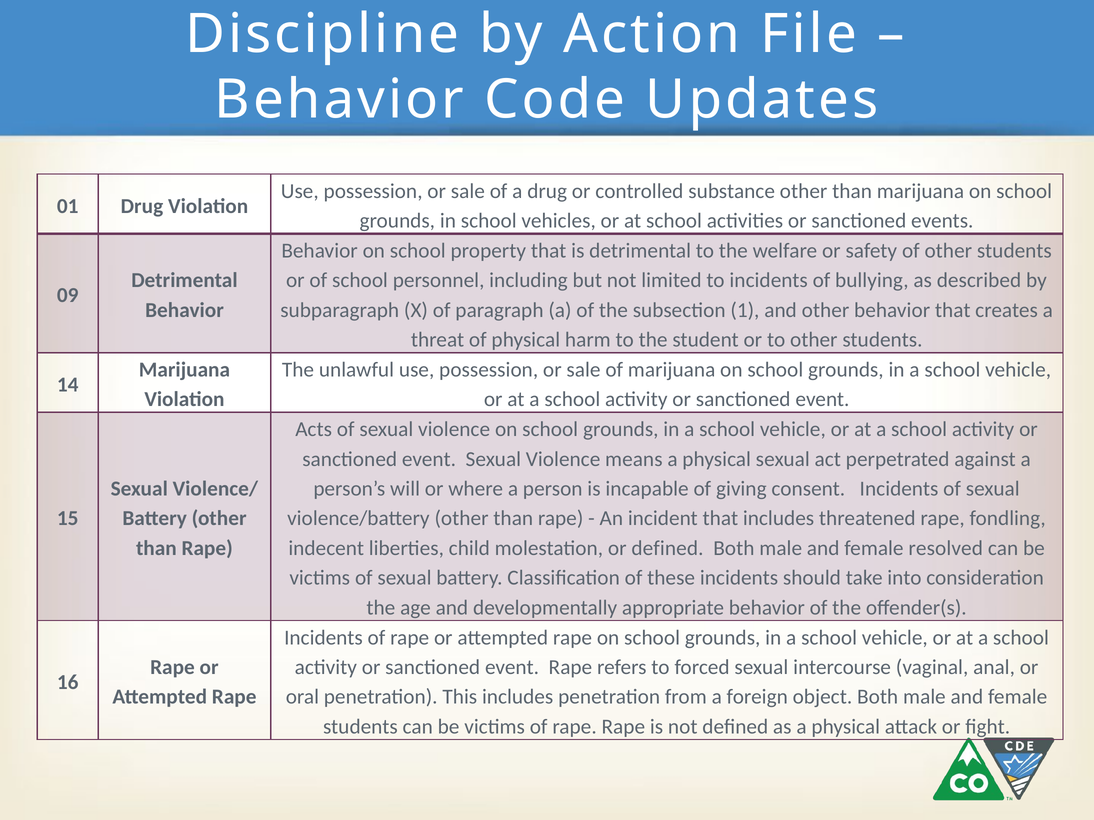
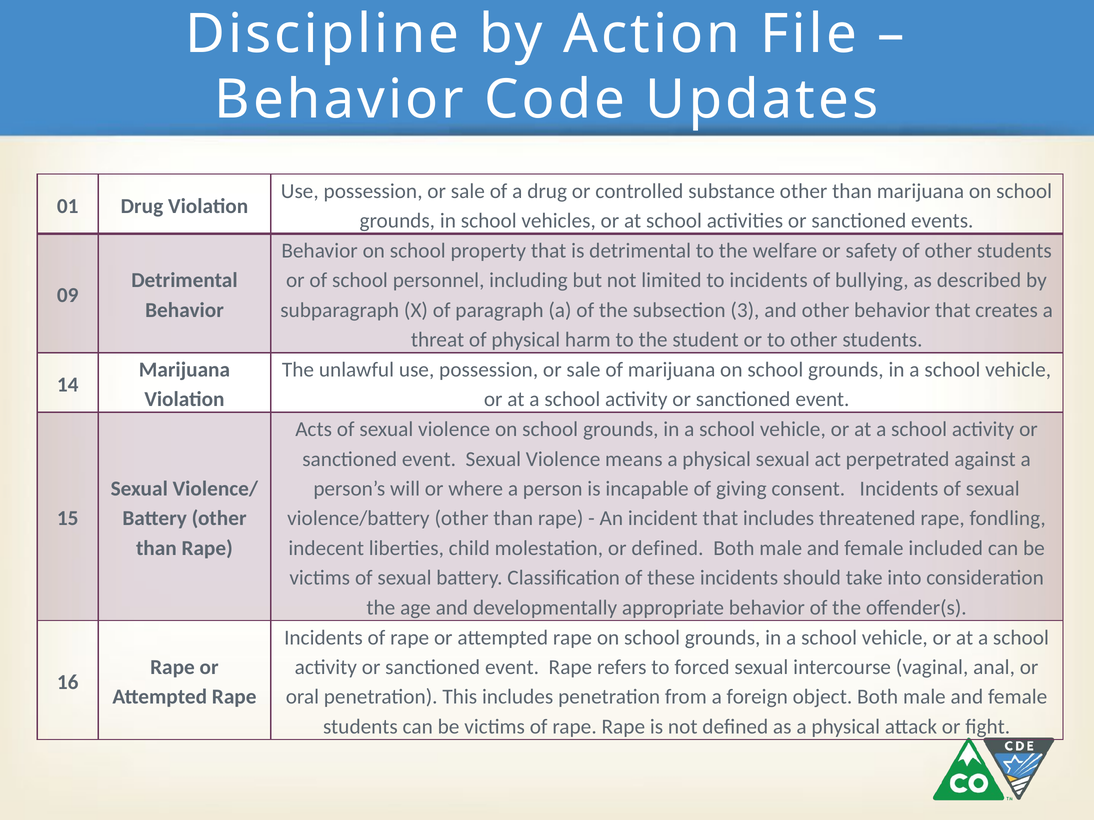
1: 1 -> 3 (745, 310)
resolved: resolved -> included (946, 549)
